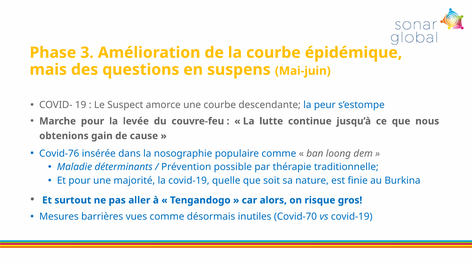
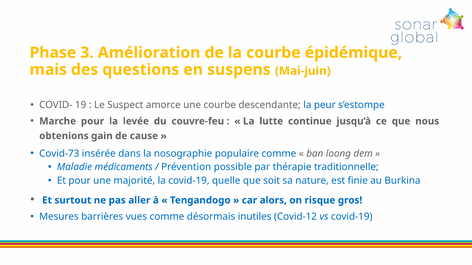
Covid-76: Covid-76 -> Covid-73 (59, 154)
déterminants: déterminants -> médicaments (124, 167)
Covid-70: Covid-70 -> Covid-12 (295, 217)
